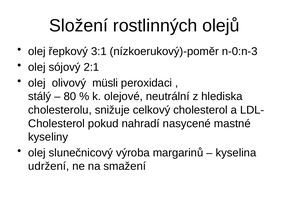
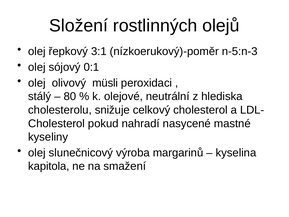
n-0:n-3: n-0:n-3 -> n-5:n-3 (240, 51)
2:1: 2:1 -> 0:1 (91, 67)
udržení: udržení -> kapitola (49, 166)
